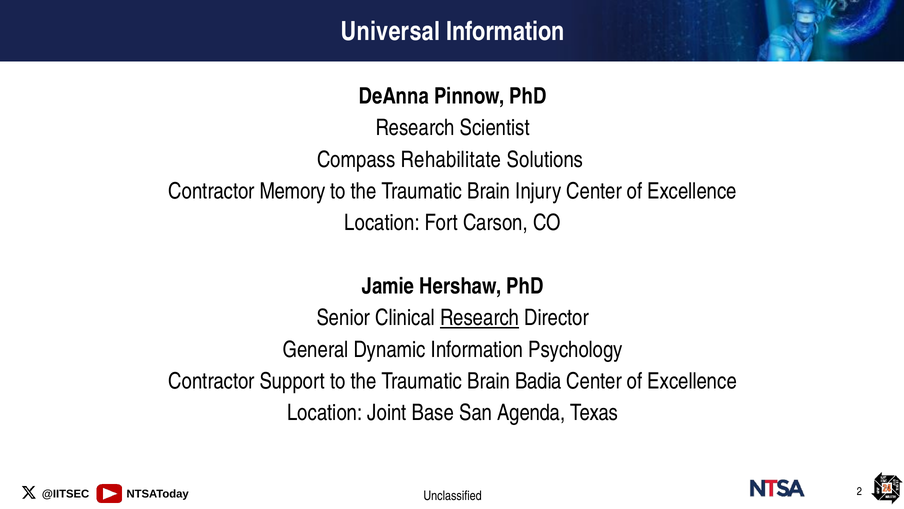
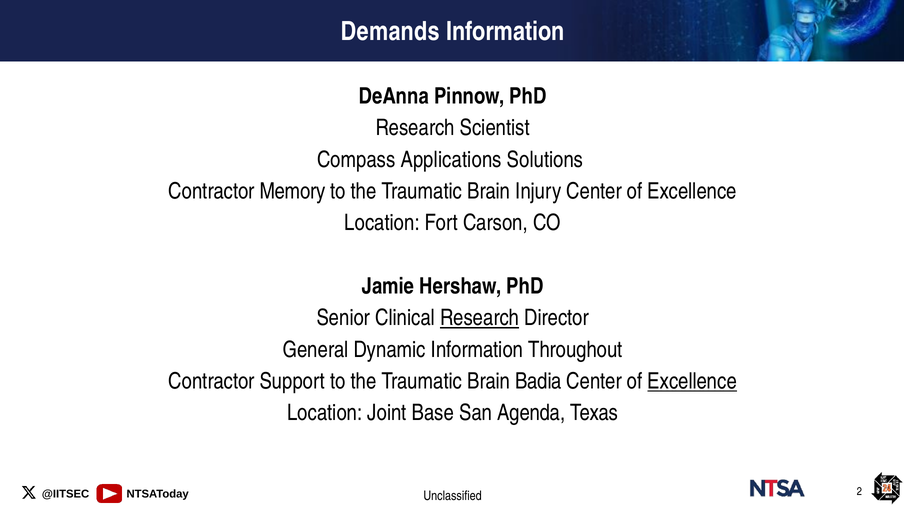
Universal: Universal -> Demands (390, 31)
Rehabilitate: Rehabilitate -> Applications (451, 159)
Psychology: Psychology -> Throughout (575, 349)
Excellence underline: none -> present (692, 381)
